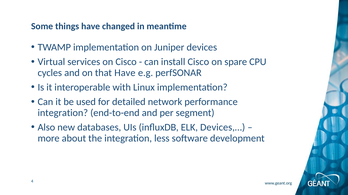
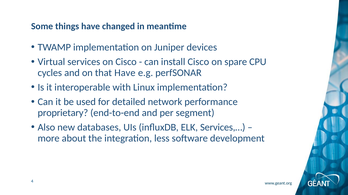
integration: integration -> proprietary (63, 113)
Devices,…: Devices,… -> Services,… (223, 128)
